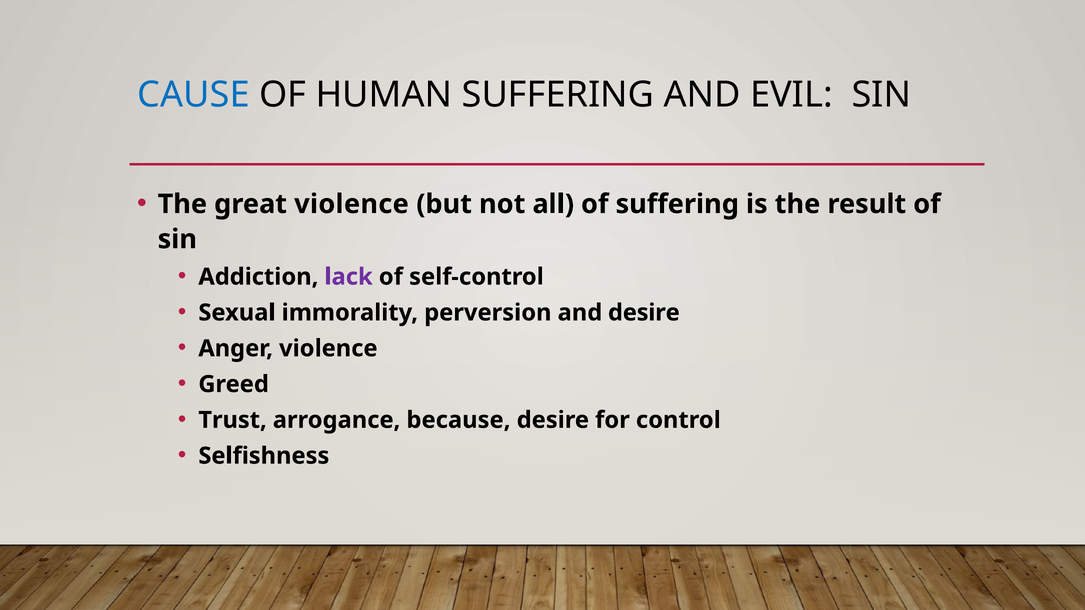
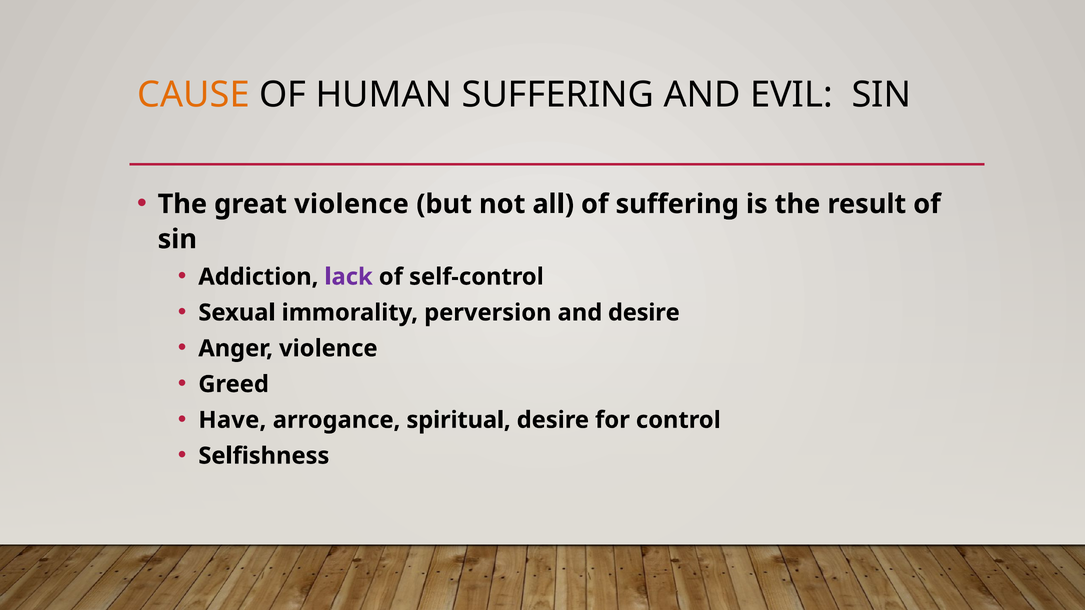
CAUSE colour: blue -> orange (194, 95)
Trust: Trust -> Have (232, 420)
because: because -> spiritual (459, 420)
